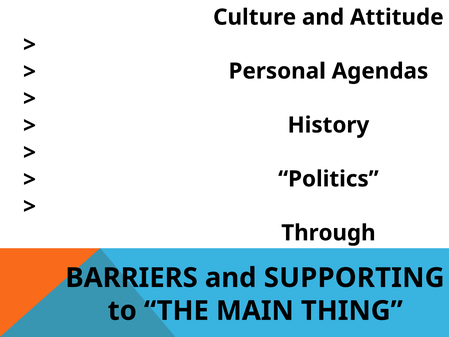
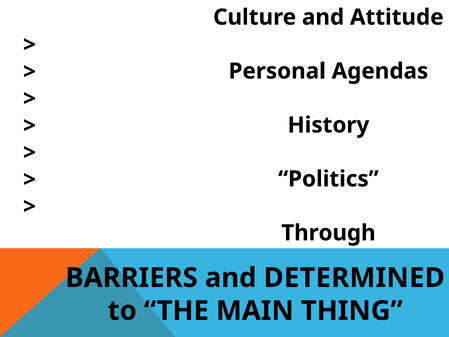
SUPPORTING: SUPPORTING -> DETERMINED (354, 278)
